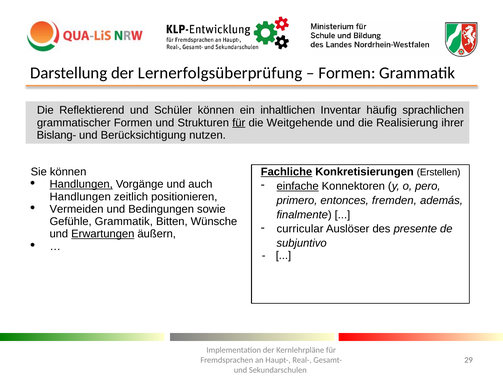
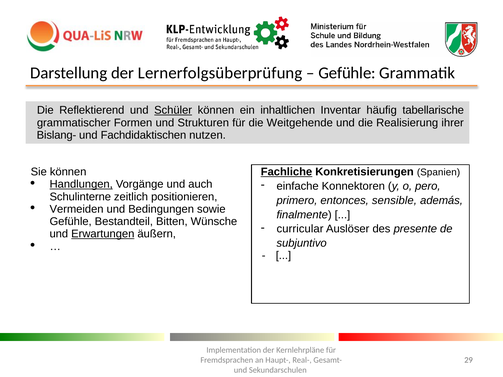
Formen: Formen -> Gefühle (347, 73)
Schüler underline: none -> present (173, 110)
sprachlichen: sprachlichen -> tabellarische (433, 110)
für underline: present -> none (239, 123)
Berücksichtigung: Berücksichtigung -> Fachdidaktischen (143, 135)
Erstellen: Erstellen -> Spanien (439, 172)
einfache underline: present -> none (298, 186)
Handlungen: Handlungen -> Schulinterne (80, 197)
fremden: fremden -> sensible (394, 201)
Gefühle Grammatik: Grammatik -> Bestandteil (124, 222)
